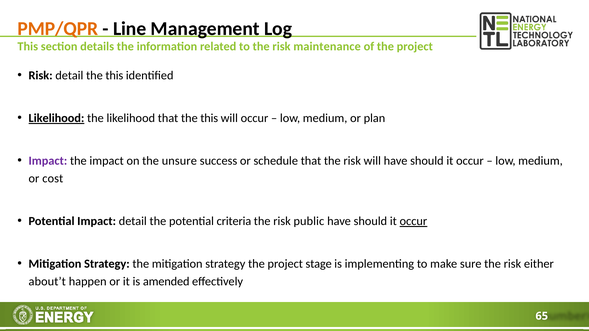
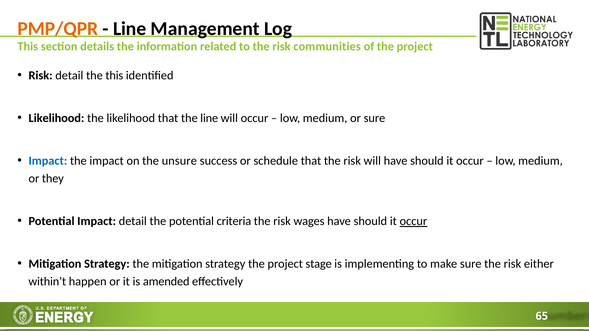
maintenance: maintenance -> communities (327, 46)
Likelihood underline: present -> none (56, 118)
that the this: this -> line (209, 118)
or plan: plan -> sure (374, 118)
Impact colour: purple -> blue (48, 161)
cost: cost -> they (53, 179)
public: public -> wages (309, 221)
about’t: about’t -> within’t (47, 282)
